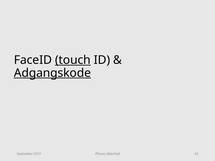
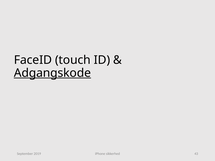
touch underline: present -> none (73, 60)
